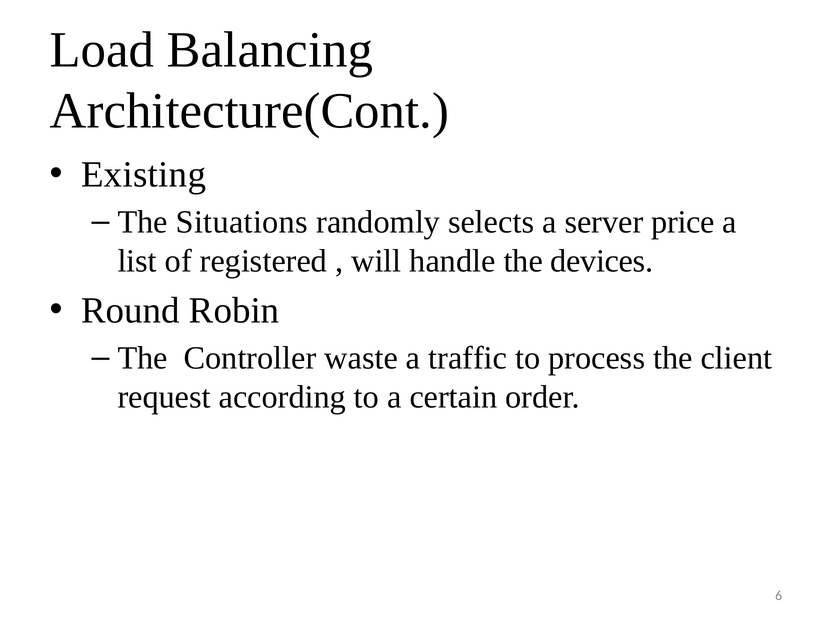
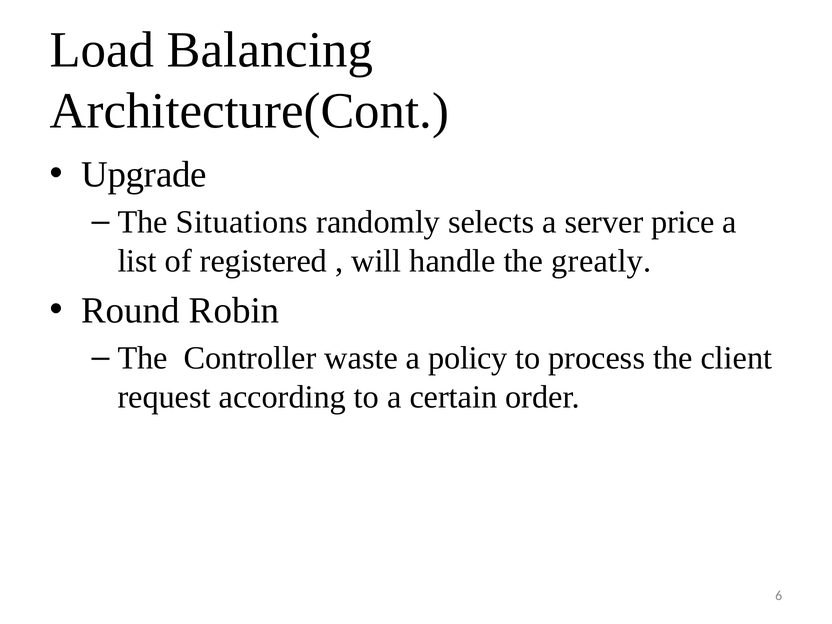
Existing: Existing -> Upgrade (144, 175)
devices: devices -> greatly (601, 261)
traffic: traffic -> policy (468, 358)
